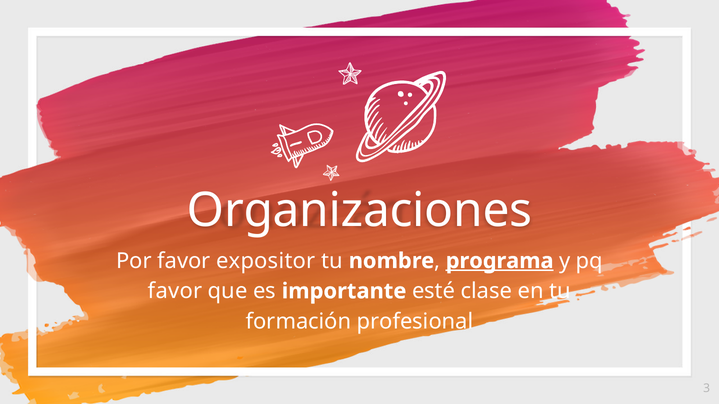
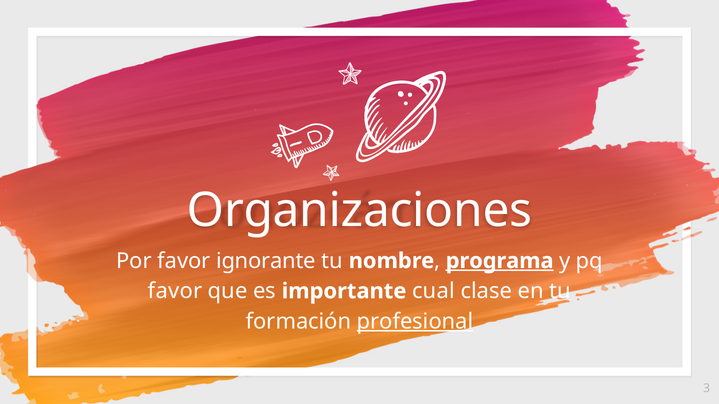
expositor: expositor -> ignorante (266, 261)
esté: esté -> cual (434, 291)
profesional underline: none -> present (415, 322)
